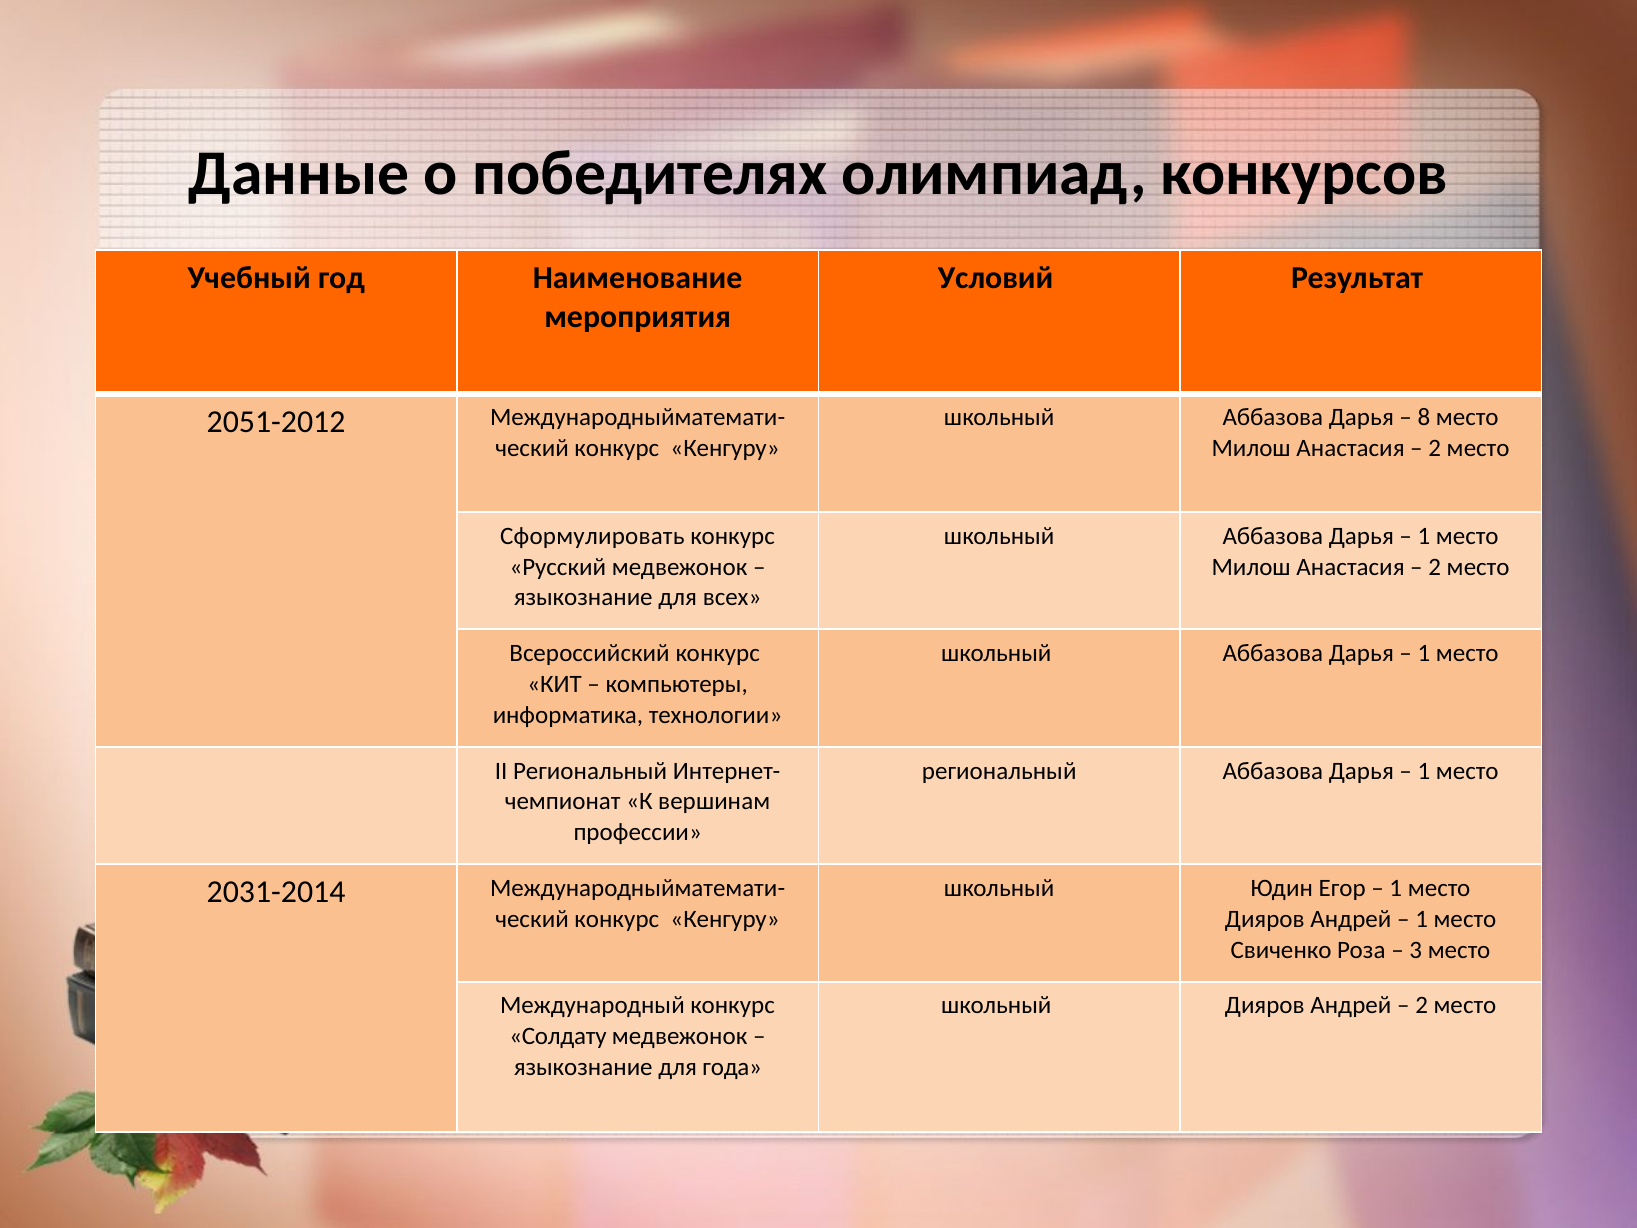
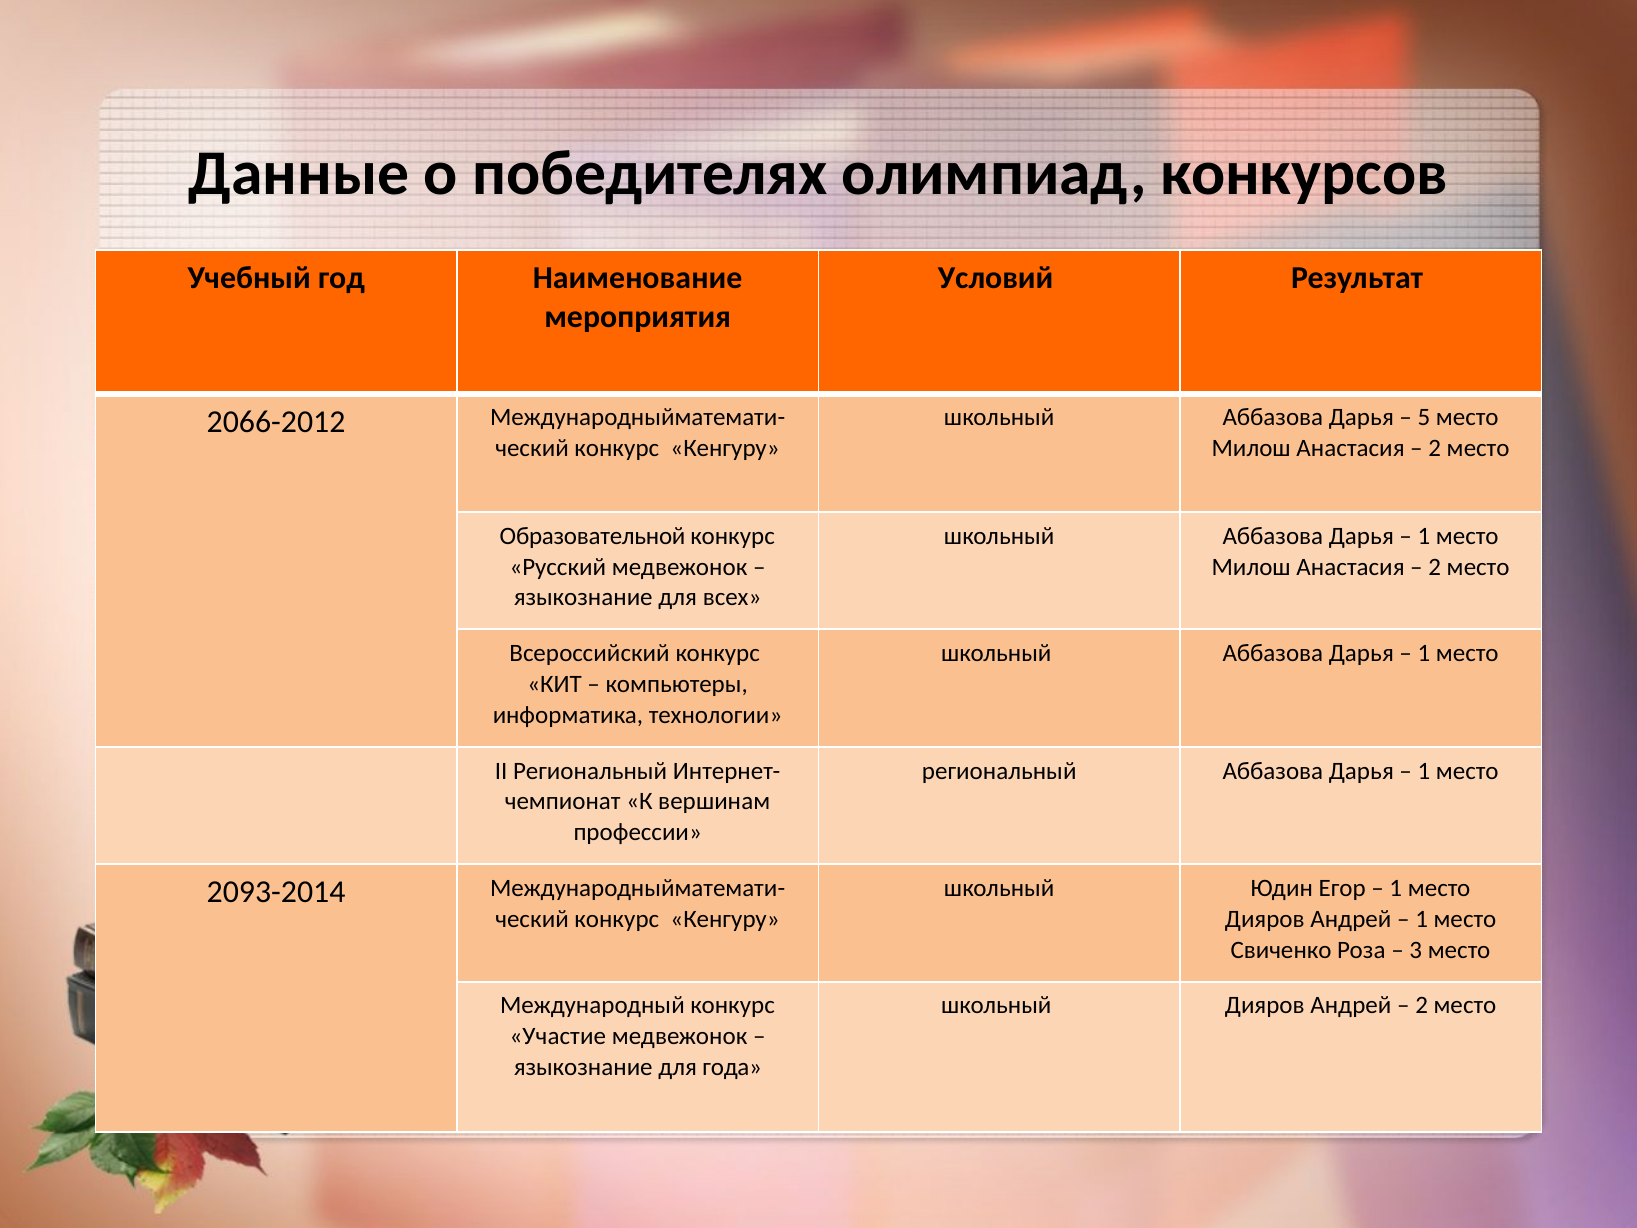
8: 8 -> 5 (1424, 418)
2051-2012: 2051-2012 -> 2066-2012 (276, 422)
Сформулировать: Сформулировать -> Образовательной (593, 536)
2031-2014: 2031-2014 -> 2093-2014 (276, 892)
Солдату: Солдату -> Участие (558, 1036)
